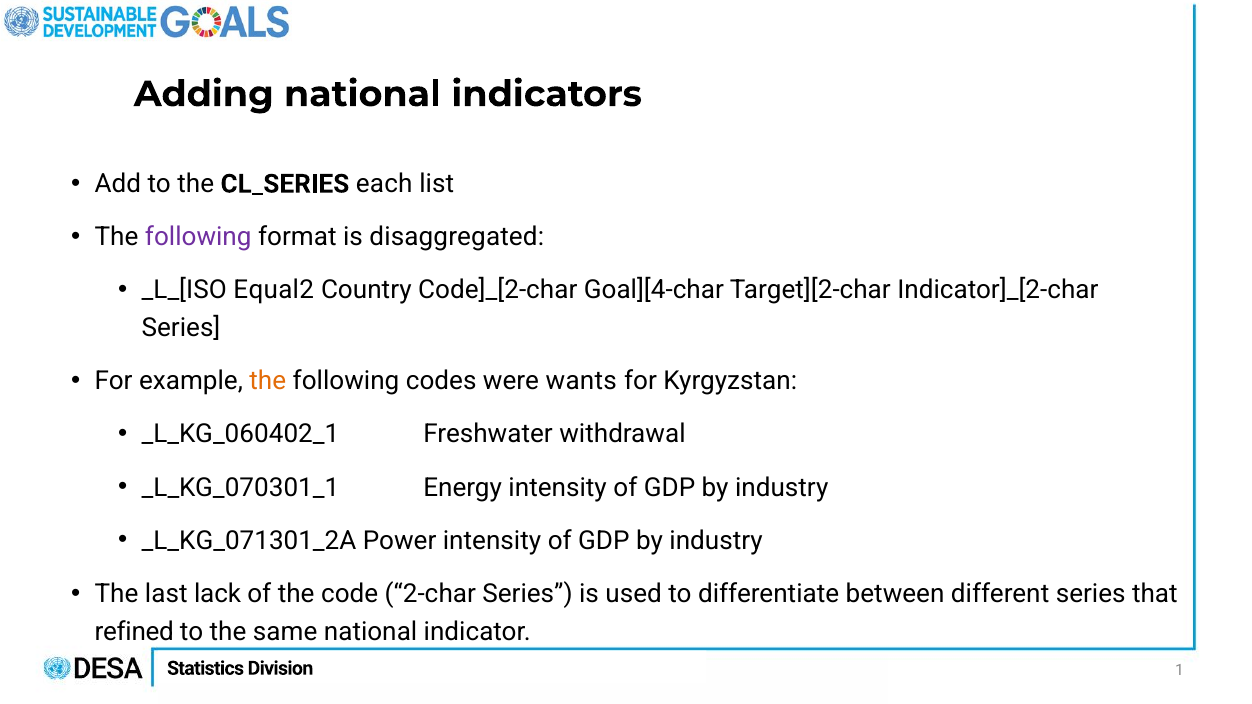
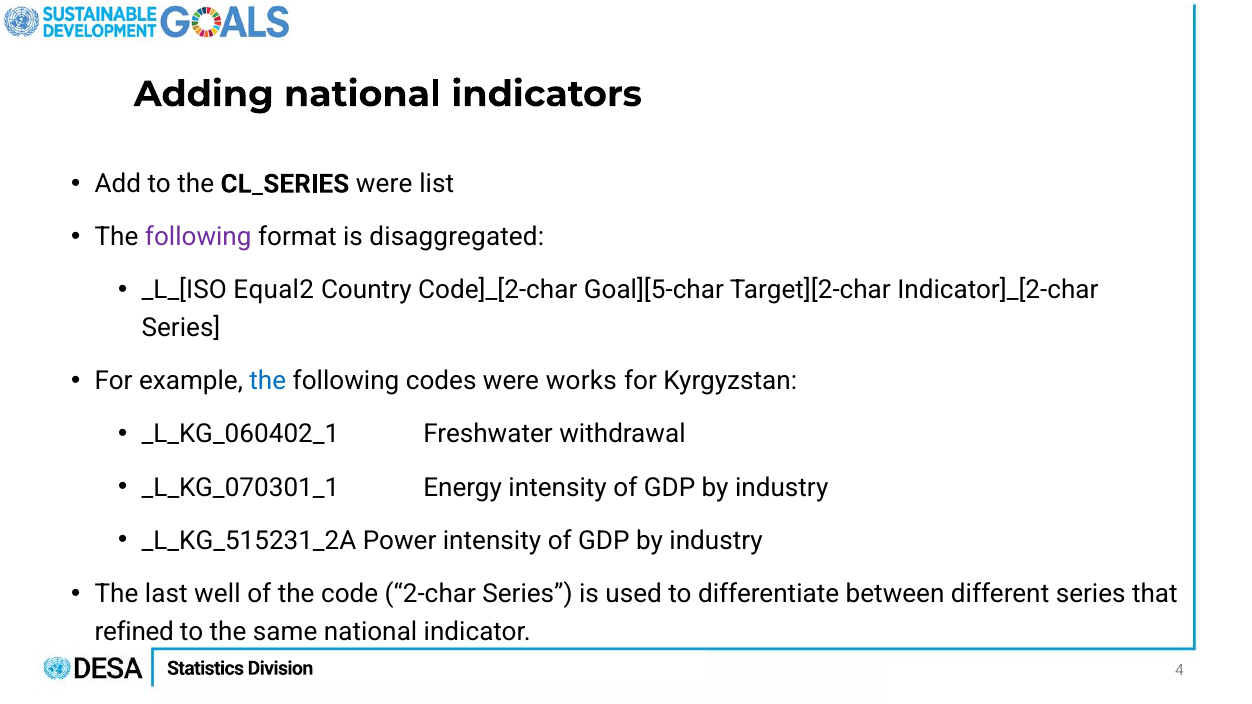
CL_SERIES each: each -> were (384, 184)
Goal][4-char: Goal][4-char -> Goal][5-char (654, 290)
the colour: orange -> blue (268, 381)
wants: wants -> works (581, 381)
_L_KG_071301_2A: _L_KG_071301_2A -> _L_KG_515231_2A (249, 541)
lack: lack -> well (217, 594)
1: 1 -> 4 (1180, 670)
